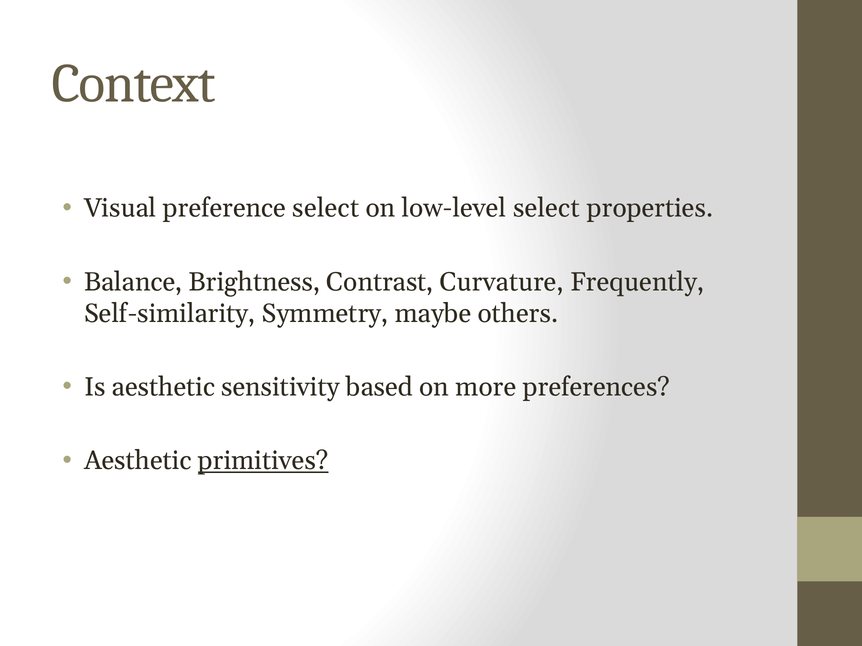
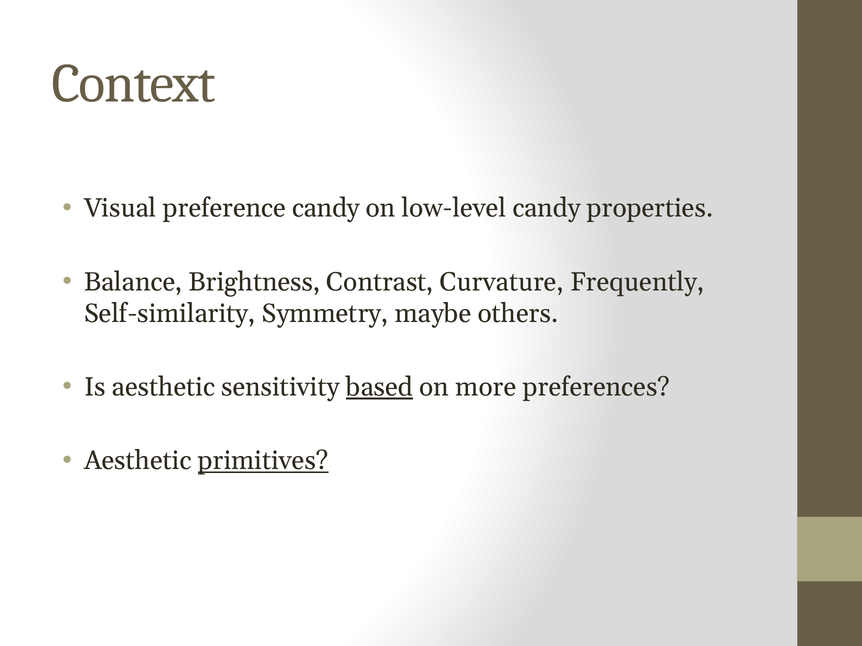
preference select: select -> candy (326, 208)
low-level select: select -> candy (547, 208)
based underline: none -> present (379, 387)
